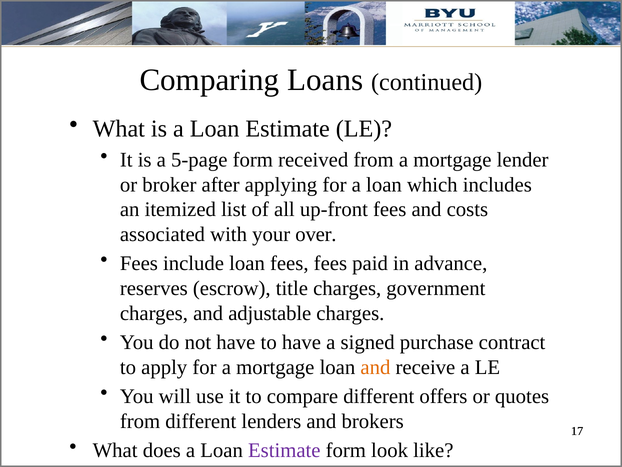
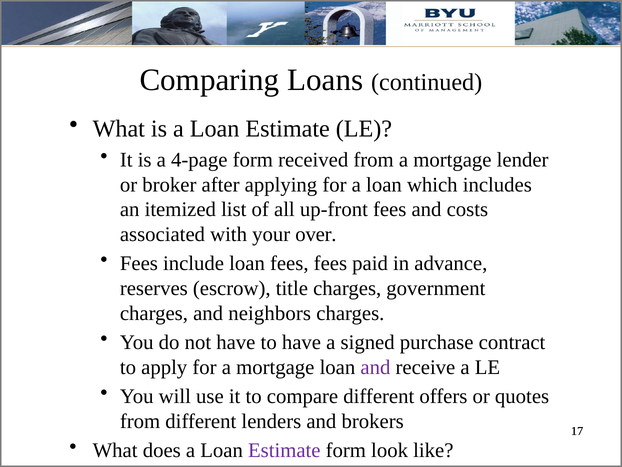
5-page: 5-page -> 4-page (199, 160)
adjustable: adjustable -> neighbors (270, 313)
and colour: orange -> purple (375, 367)
